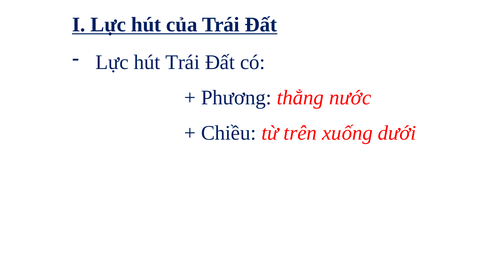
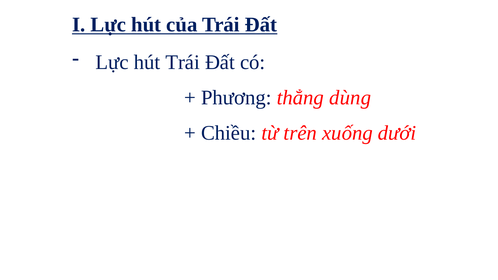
nước: nước -> dùng (350, 98)
